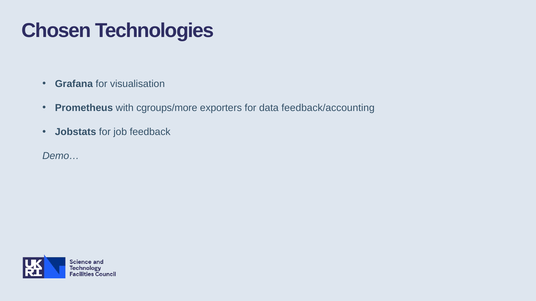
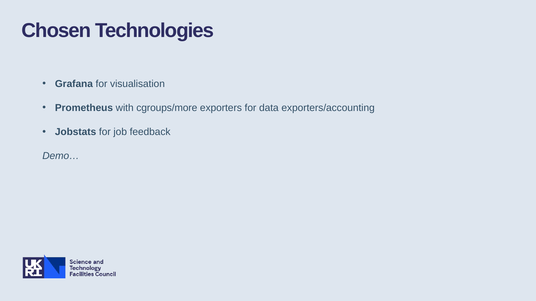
feedback/accounting: feedback/accounting -> exporters/accounting (328, 108)
